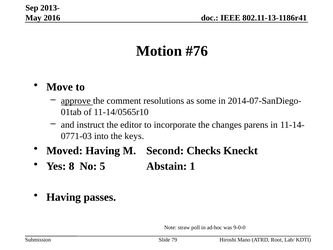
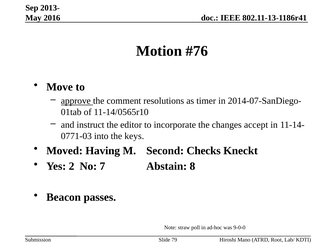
some: some -> timer (206, 101)
parens: parens -> accept (256, 125)
8: 8 -> 2 (72, 166)
5: 5 -> 7 (102, 166)
1: 1 -> 8 (192, 166)
Having: Having -> Beacon (64, 197)
